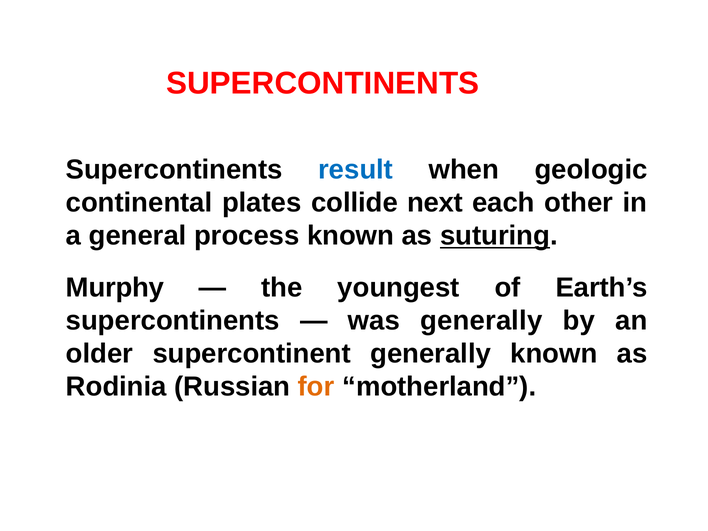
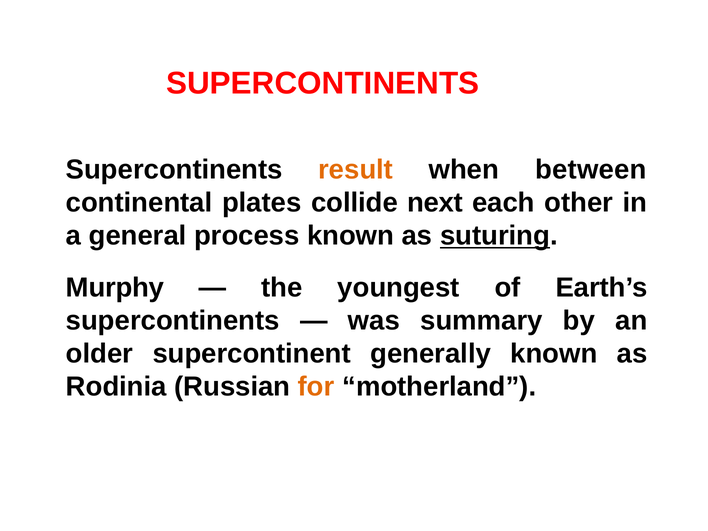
result colour: blue -> orange (356, 169)
geologic: geologic -> between (591, 169)
was generally: generally -> summary (481, 321)
